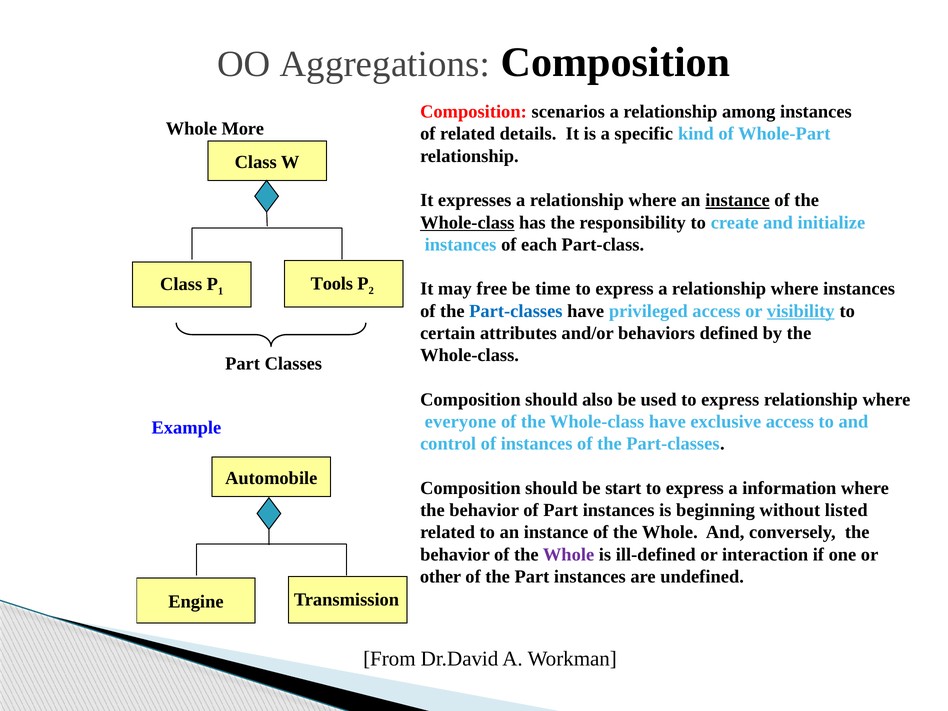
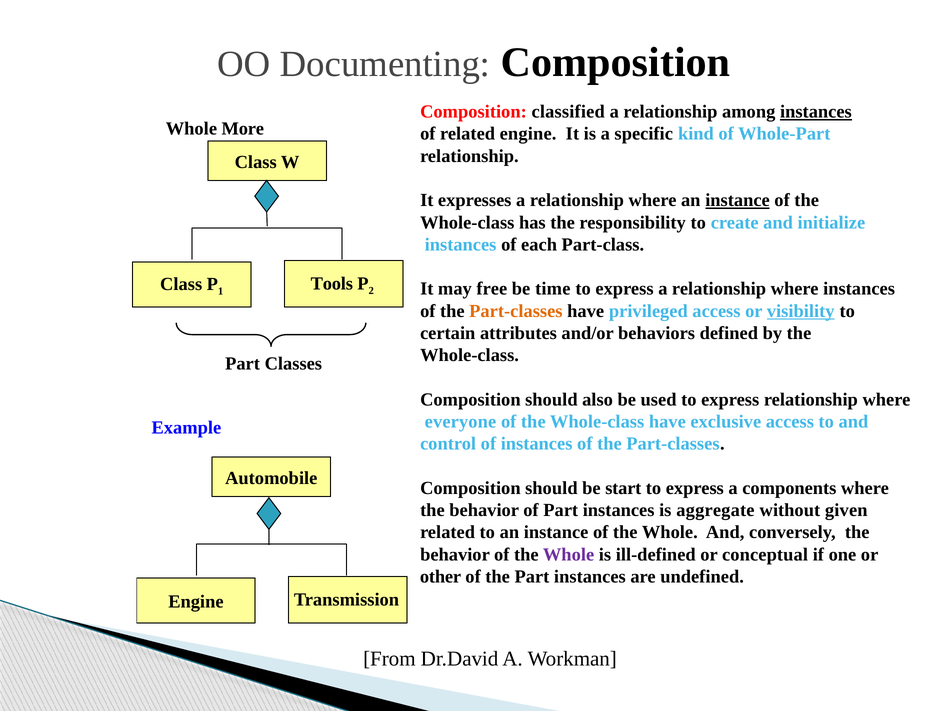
Aggregations: Aggregations -> Documenting (385, 64)
scenarios: scenarios -> classified (568, 112)
instances underline: none -> present (816, 112)
related details: details -> engine (528, 134)
Whole-class underline: present -> none (467, 222)
Part-classes colour: blue -> orange (516, 311)
information: information -> components (789, 488)
beginning: beginning -> aggregate (715, 510)
listed: listed -> given (846, 510)
interaction: interaction -> conceptual (765, 554)
